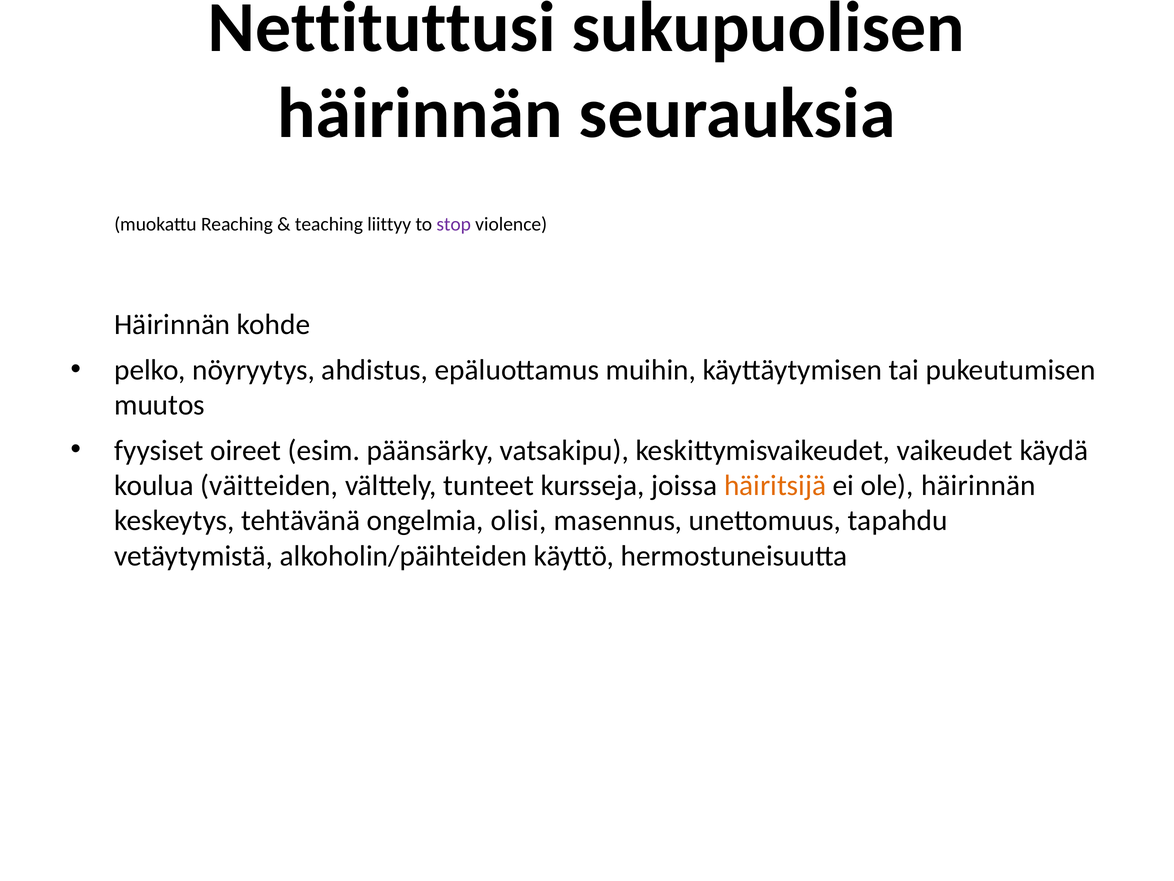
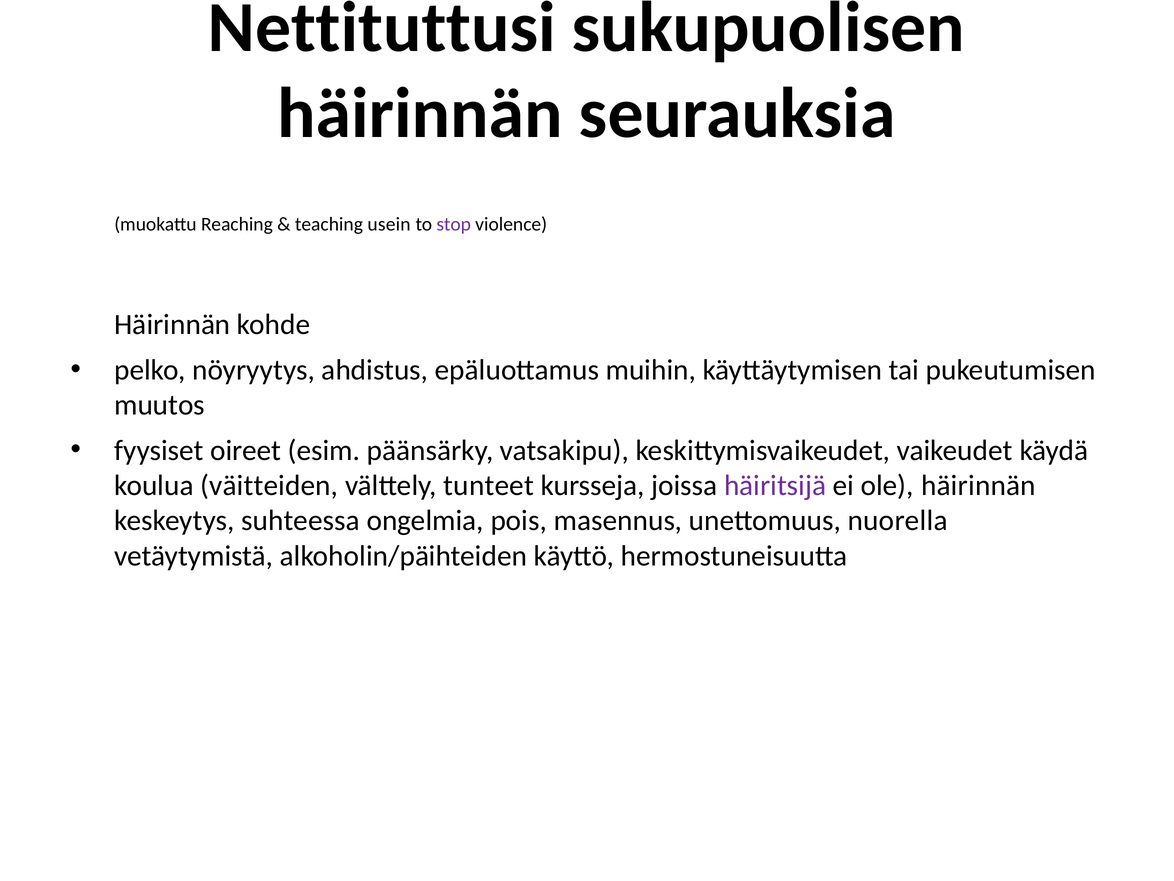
liittyy: liittyy -> usein (389, 224)
häiritsijä colour: orange -> purple (775, 485)
tehtävänä: tehtävänä -> suhteessa (301, 521)
olisi: olisi -> pois (519, 521)
tapahdu: tapahdu -> nuorella (898, 521)
